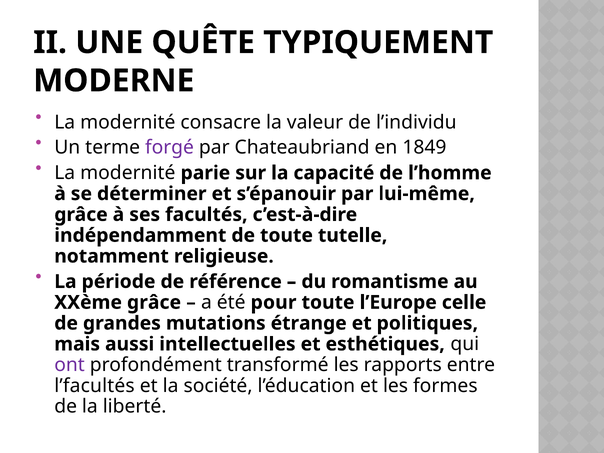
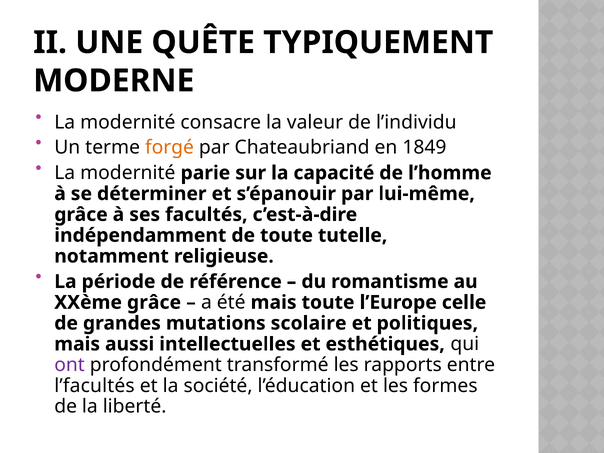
forgé colour: purple -> orange (169, 148)
été pour: pour -> mais (274, 302)
étrange: étrange -> scolaire (309, 323)
